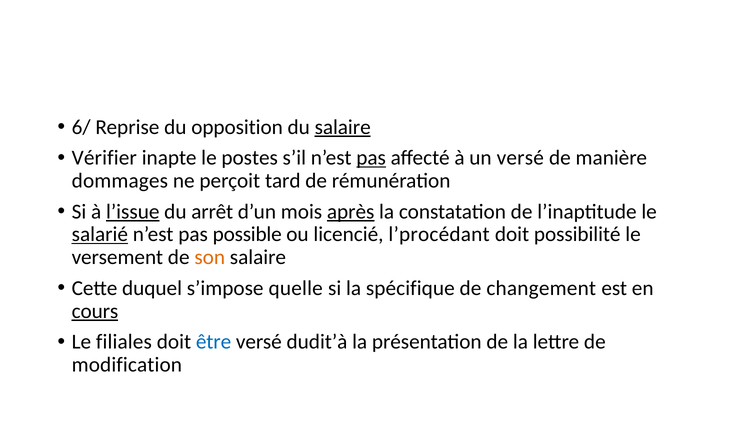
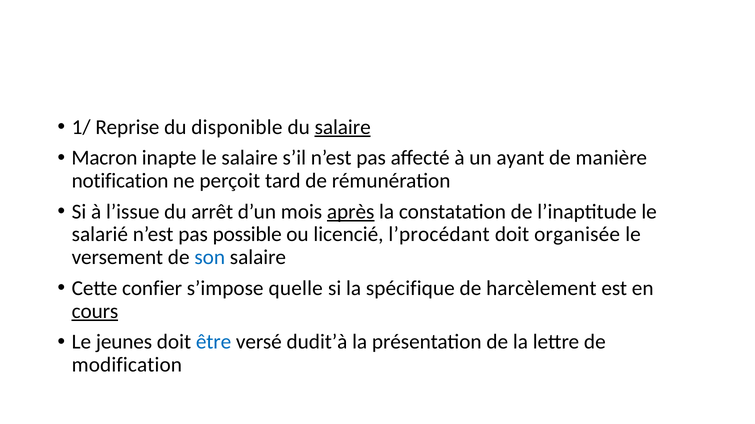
6/: 6/ -> 1/ (81, 127)
opposition: opposition -> disponible (237, 127)
Vérifier: Vérifier -> Macron (104, 158)
le postes: postes -> salaire (250, 158)
pas underline: present -> none (371, 158)
un versé: versé -> ayant (520, 158)
dommages: dommages -> notification (120, 181)
l’issue underline: present -> none (133, 212)
salarié underline: present -> none (100, 235)
possibilité: possibilité -> organisée (577, 235)
son colour: orange -> blue (210, 258)
duquel: duquel -> confier (152, 289)
changement: changement -> harcèlement (541, 289)
filiales: filiales -> jeunes (124, 342)
